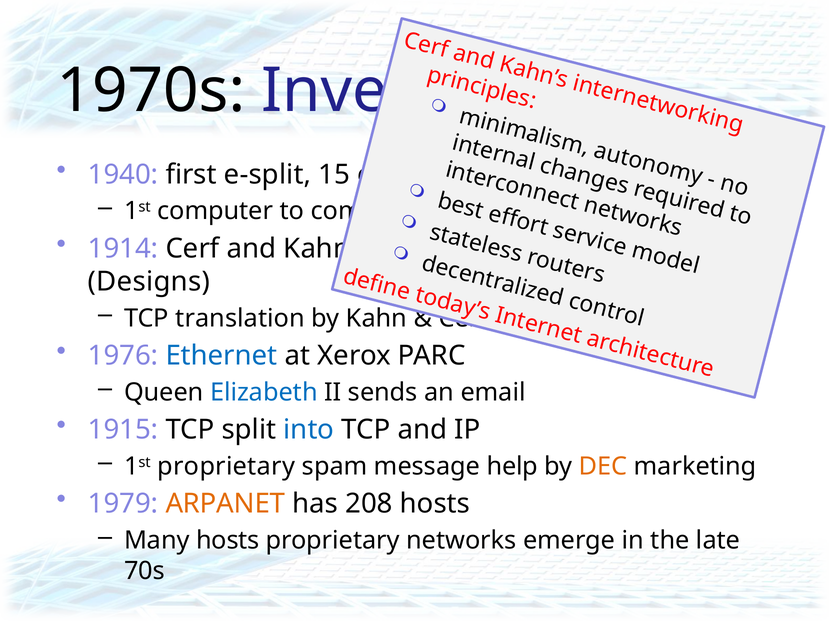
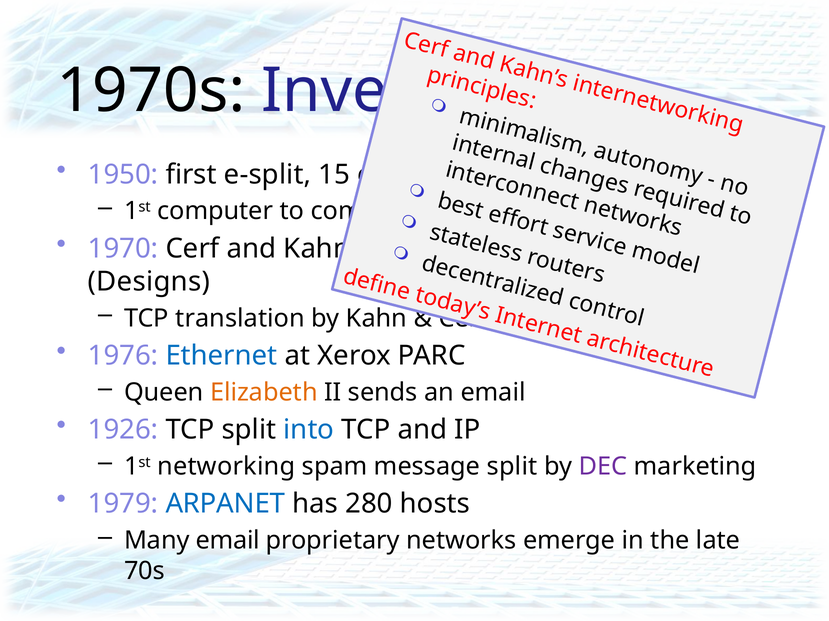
1940: 1940 -> 1950 (123, 175)
1914: 1914 -> 1970 (123, 249)
Elizabeth colour: blue -> orange (264, 393)
1915: 1915 -> 1926 (123, 430)
1st proprietary: proprietary -> networking (226, 467)
message help: help -> split (512, 467)
DEC colour: orange -> purple (603, 467)
ARPANET colour: orange -> blue (225, 504)
208: 208 -> 280 (369, 504)
Many hosts: hosts -> email (228, 541)
